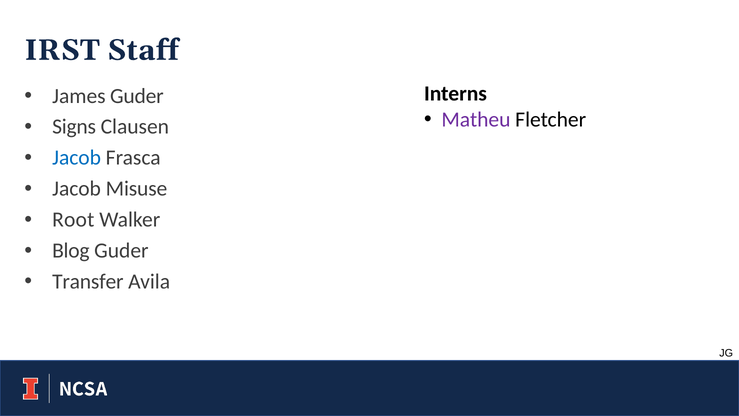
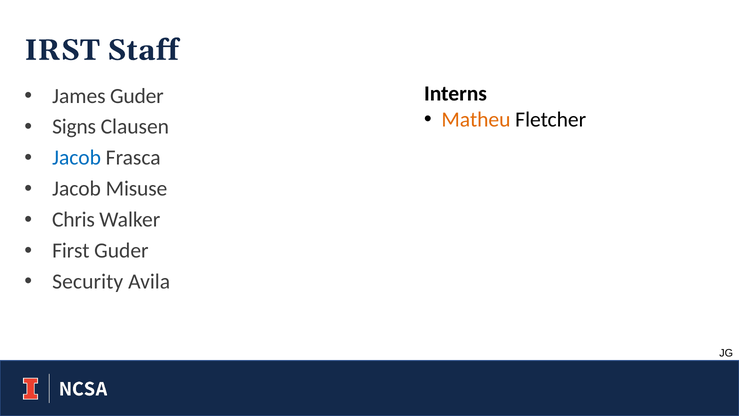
Matheu colour: purple -> orange (476, 120)
Root: Root -> Chris (73, 220)
Blog: Blog -> First (71, 251)
Transfer: Transfer -> Security (88, 281)
